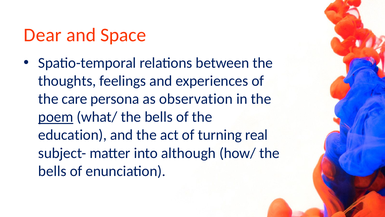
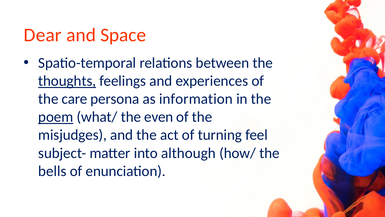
thoughts underline: none -> present (67, 81)
observation: observation -> information (196, 99)
what/ the bells: bells -> even (159, 117)
education: education -> misjudges (73, 135)
real: real -> feel (256, 135)
